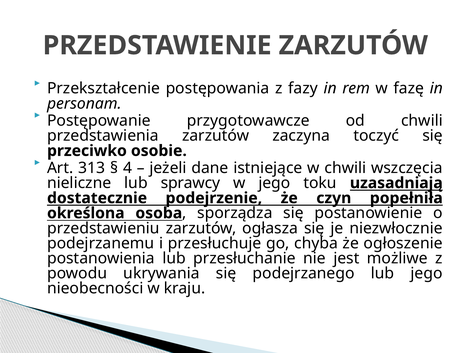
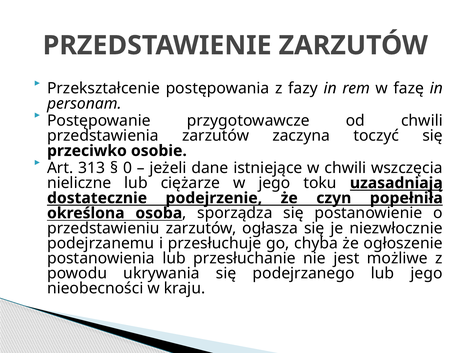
4: 4 -> 0 (128, 168)
sprawcy: sprawcy -> ciężarze (190, 183)
